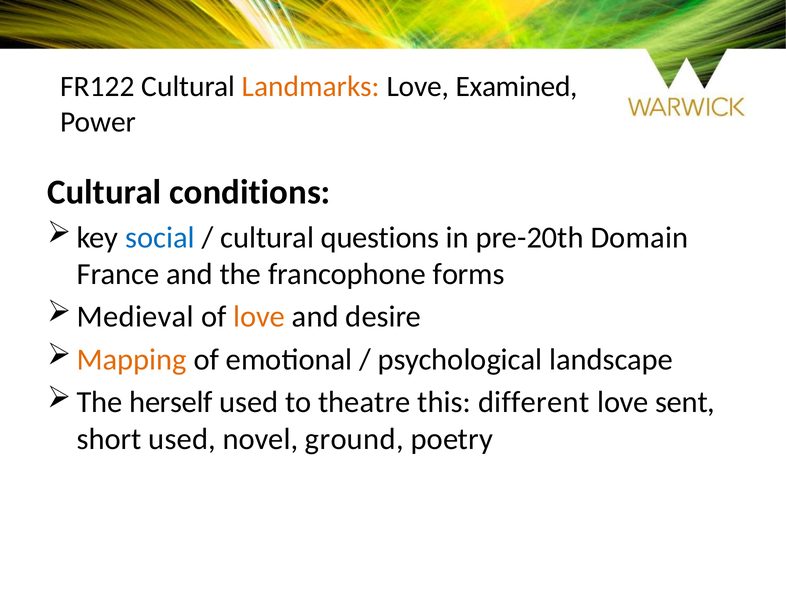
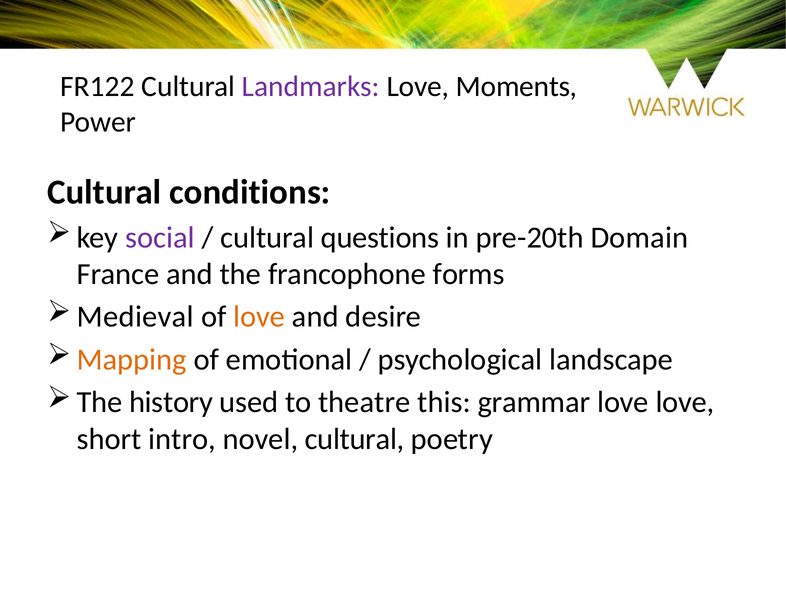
Landmarks colour: orange -> purple (311, 87)
Examined: Examined -> Moments (517, 87)
social colour: blue -> purple (160, 237)
herself: herself -> history (171, 402)
different: different -> grammar (534, 402)
love sent: sent -> love (685, 402)
short used: used -> intro (182, 439)
novel ground: ground -> cultural (355, 439)
